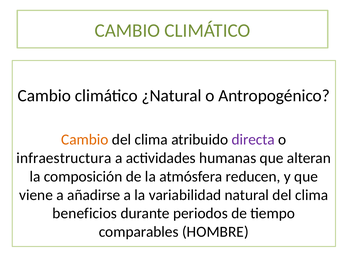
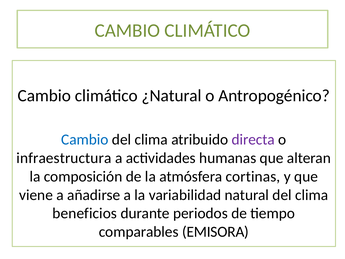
Cambio colour: orange -> blue (85, 140)
reducen: reducen -> cortinas (253, 176)
HOMBRE: HOMBRE -> EMISORA (215, 232)
